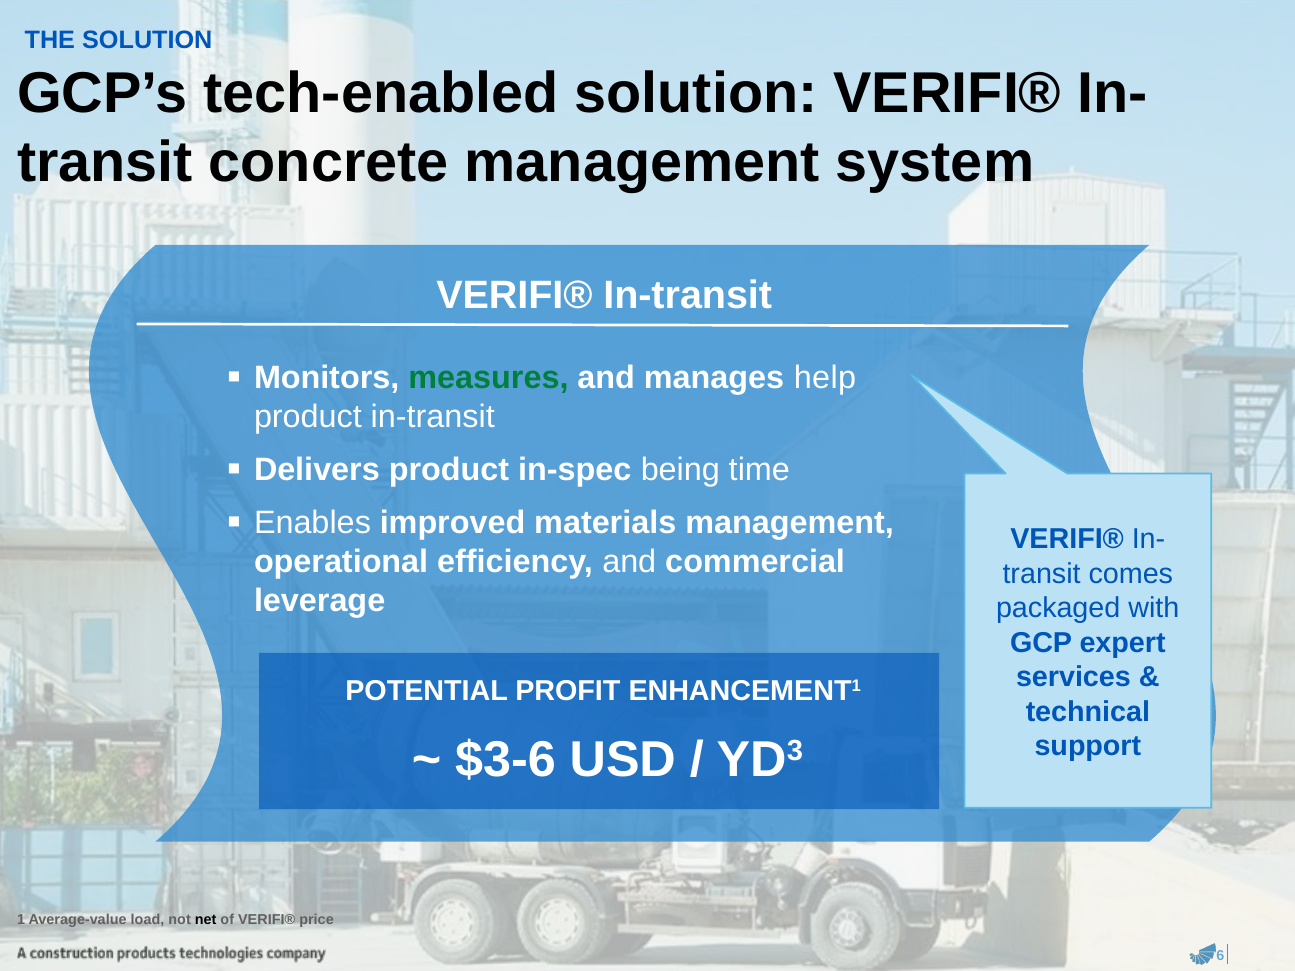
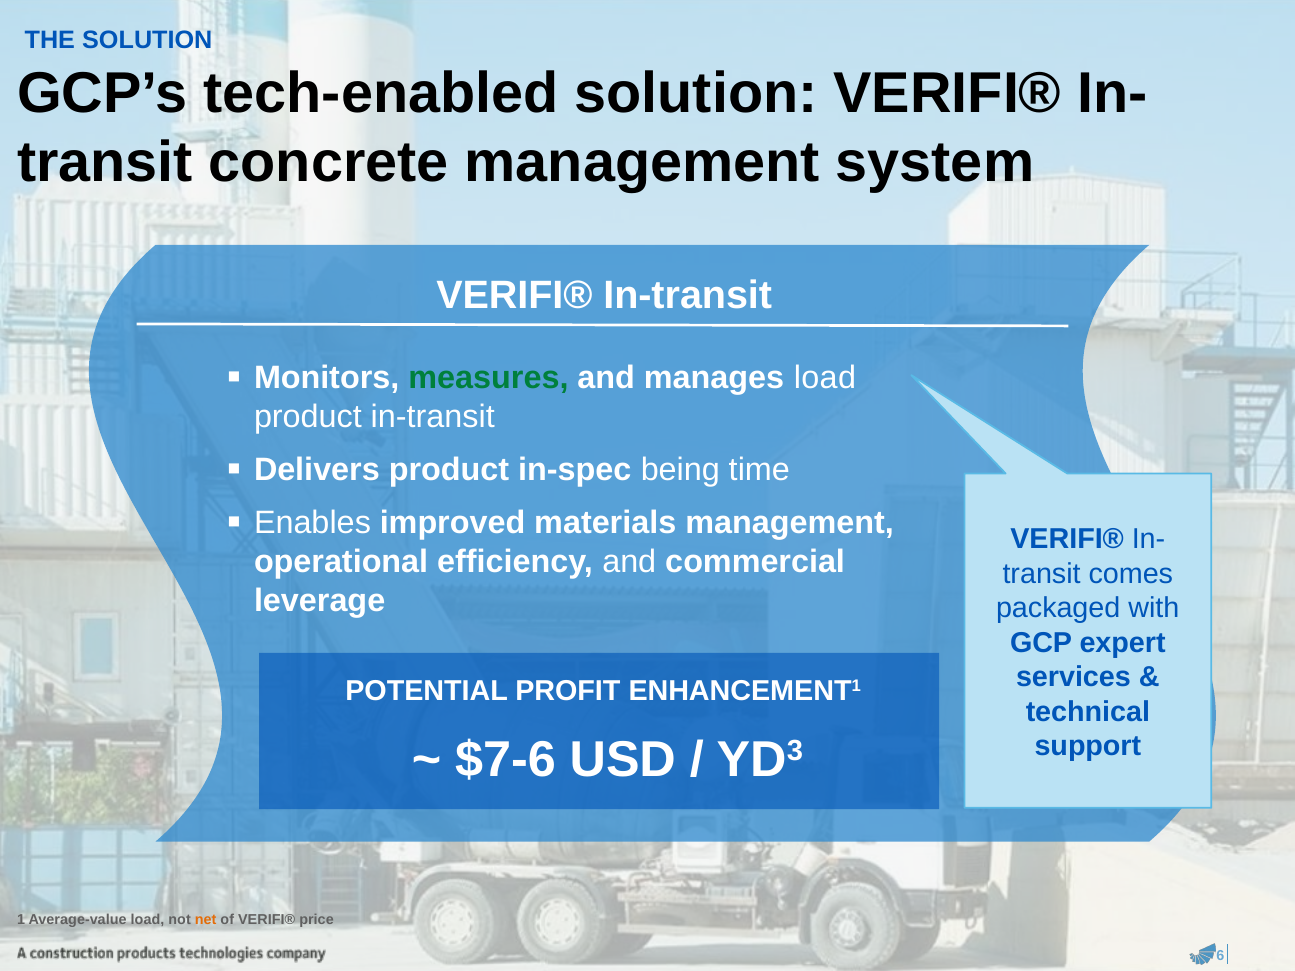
manages help: help -> load (825, 378)
$3-6: $3-6 -> $7-6 (505, 760)
net colour: black -> orange (206, 920)
